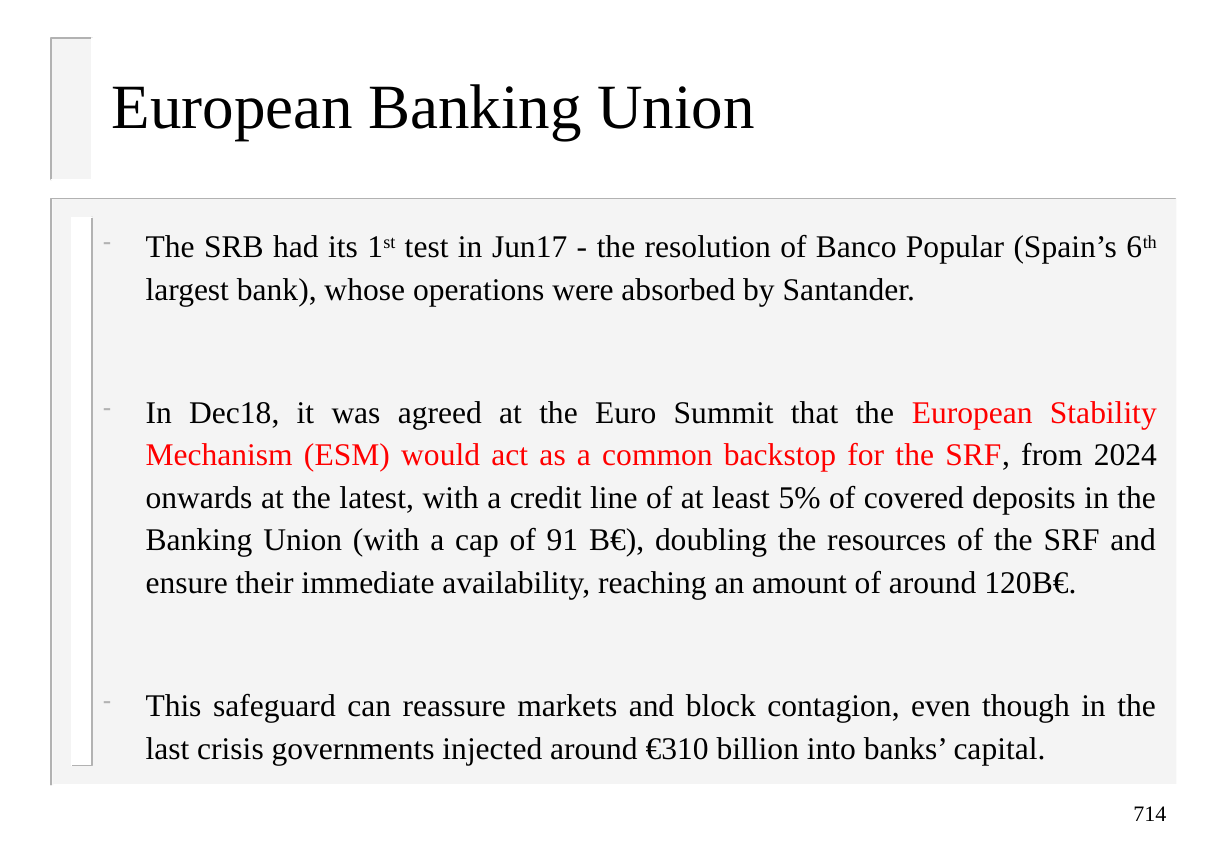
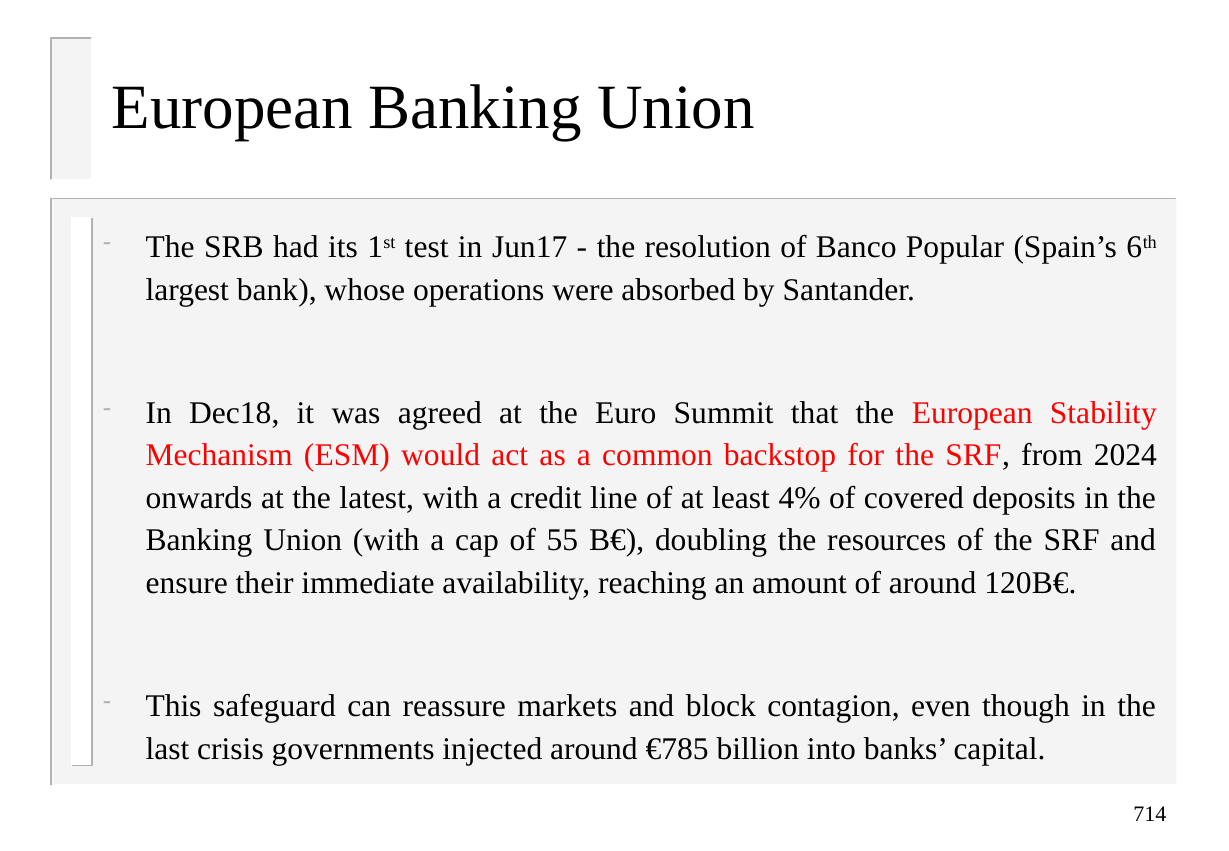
5%: 5% -> 4% (800, 498)
91: 91 -> 55 (562, 540)
€310: €310 -> €785 (677, 749)
